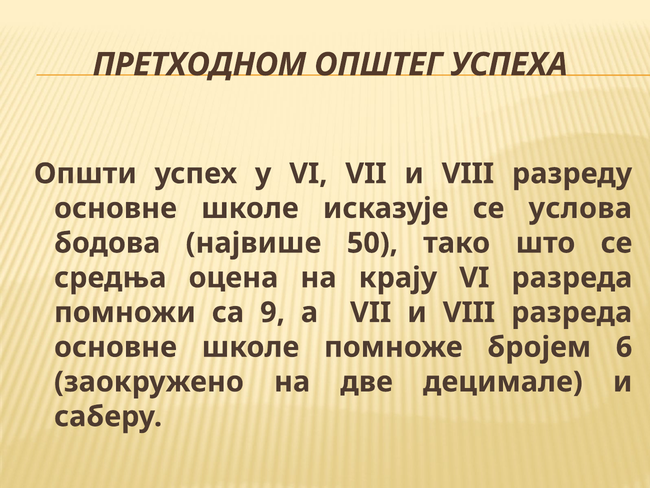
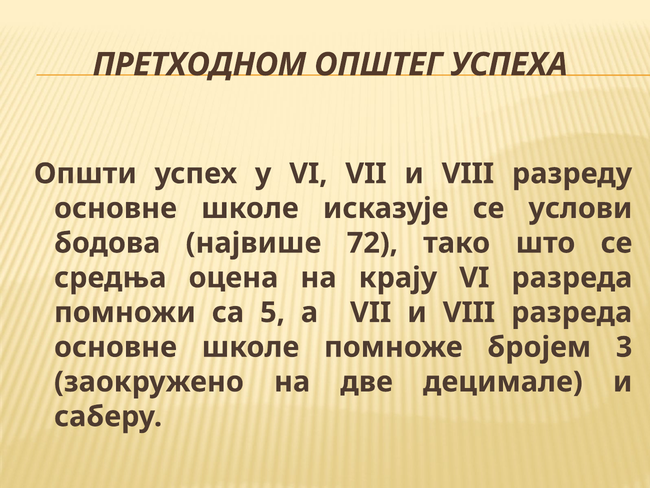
услова: услова -> услови (580, 208)
50: 50 -> 72 (372, 243)
9: 9 -> 5 (272, 312)
6: 6 -> 3 (624, 347)
